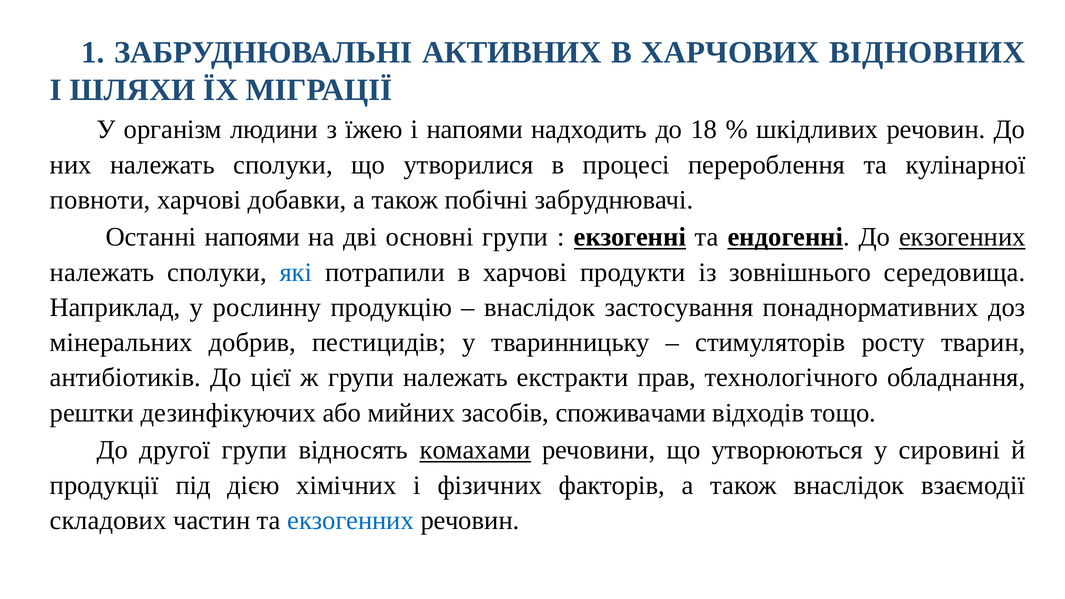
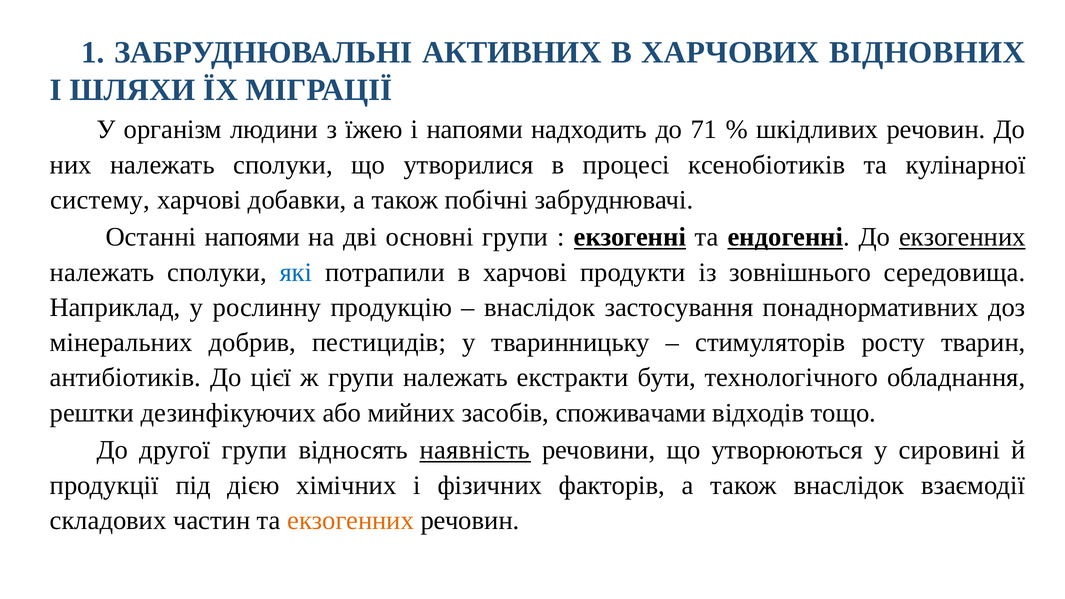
18: 18 -> 71 (704, 130)
перероблення: перероблення -> ксенобіотиків (767, 165)
повноти: повноти -> систему (100, 200)
прав: прав -> бути (667, 378)
комахами: комахами -> наявність (475, 450)
екзогенних colour: blue -> orange (351, 520)
